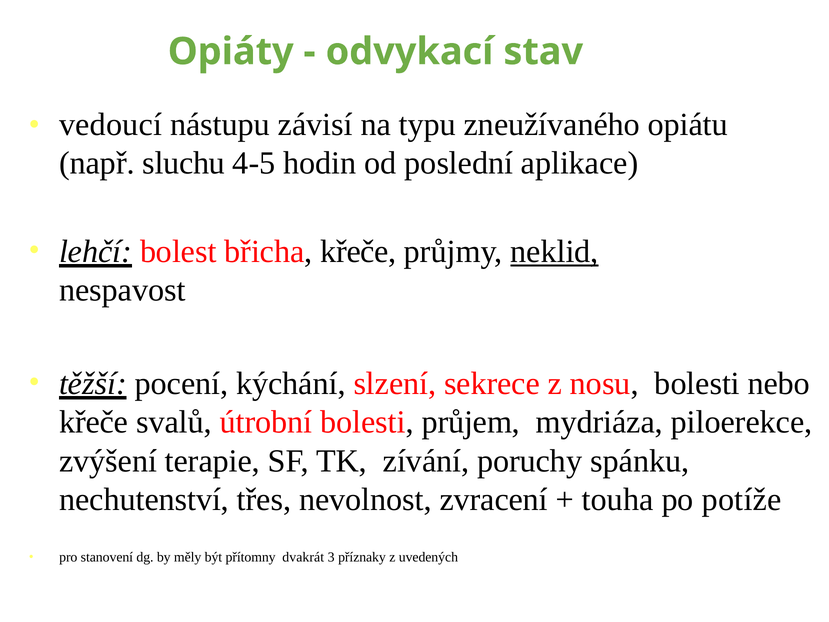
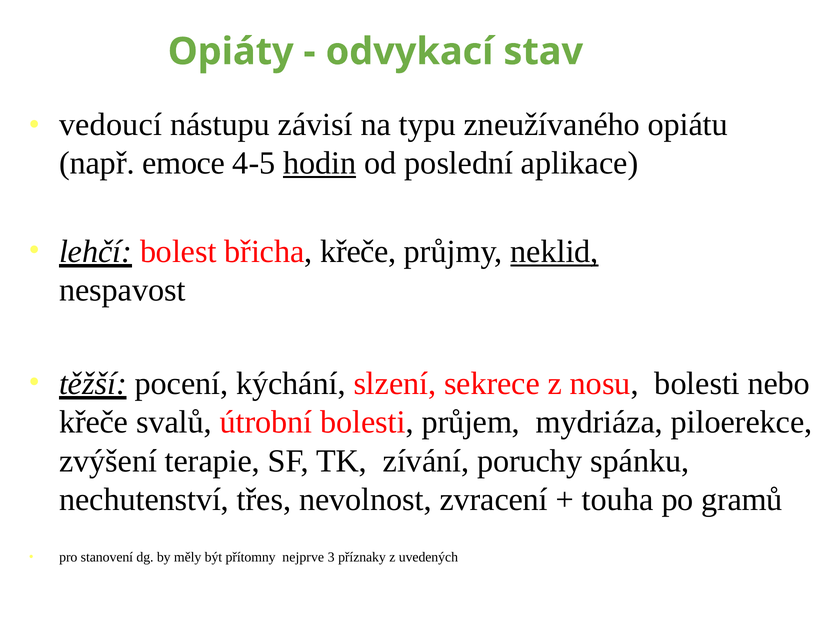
sluchu: sluchu -> emoce (184, 163)
hodin underline: none -> present (320, 163)
potíže: potíže -> gramů (742, 499)
dvakrát: dvakrát -> nejprve (303, 557)
